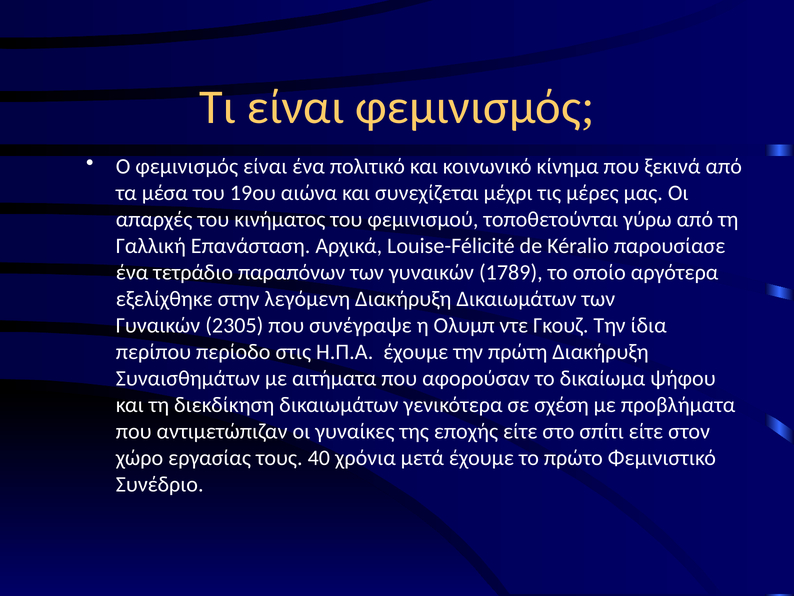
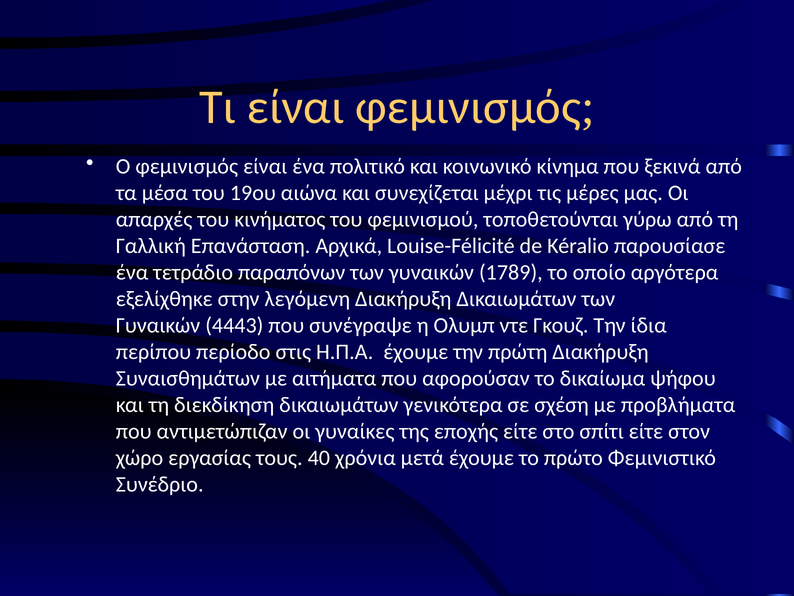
2305: 2305 -> 4443 (234, 325)
